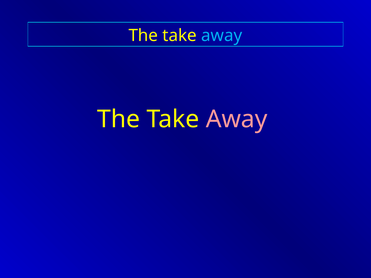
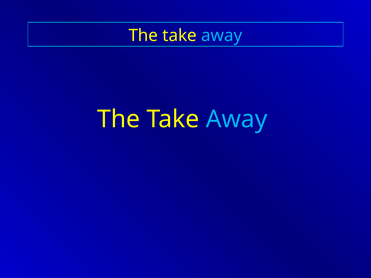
Away colour: pink -> light blue (237, 119)
